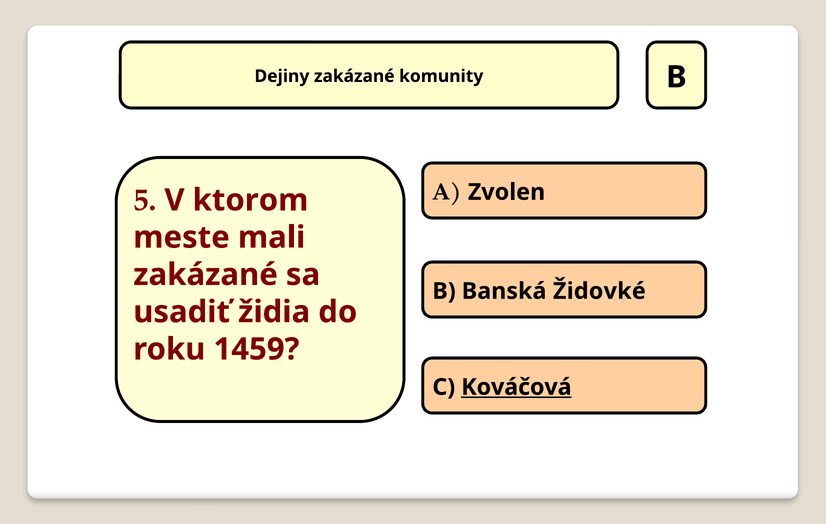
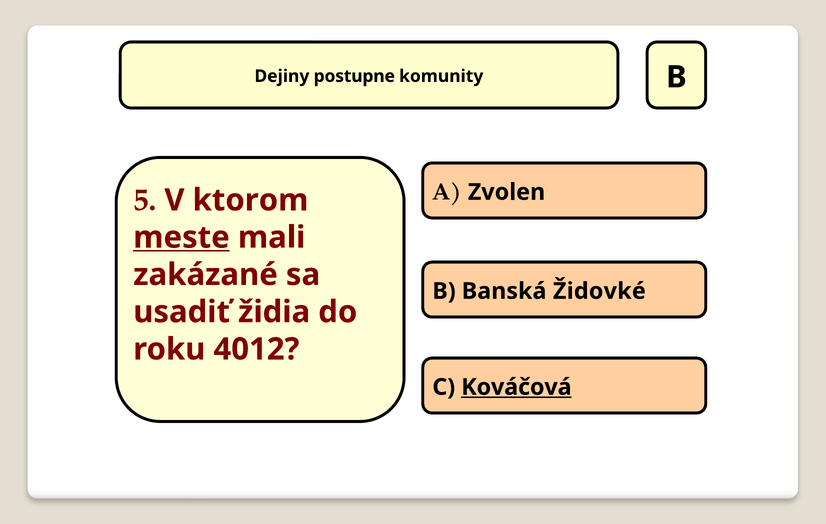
Dejiny zakázané: zakázané -> postupne (354, 76)
meste underline: none -> present (181, 238)
1459: 1459 -> 4012 (256, 350)
